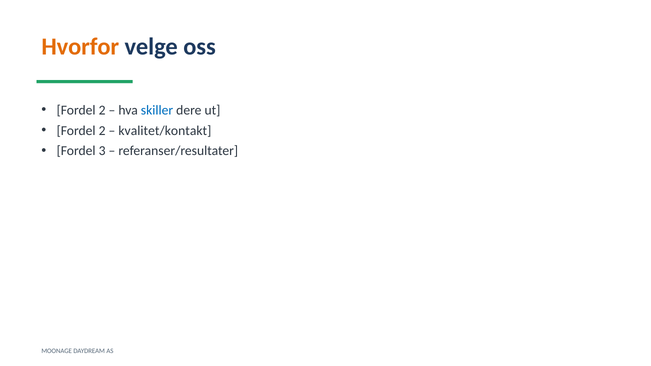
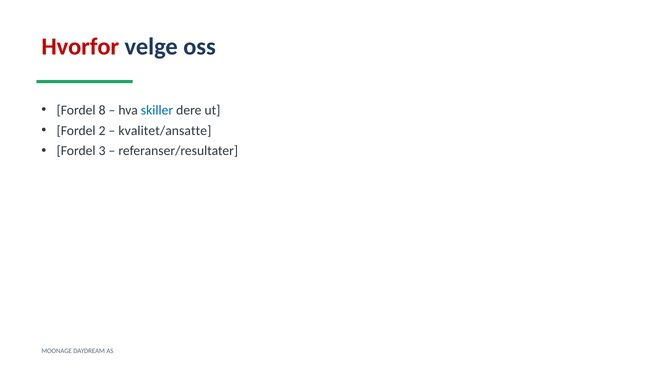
Hvorfor colour: orange -> red (80, 46)
2: 2 -> 8 (102, 110)
kvalitet/kontakt: kvalitet/kontakt -> kvalitet/ansatte (165, 131)
